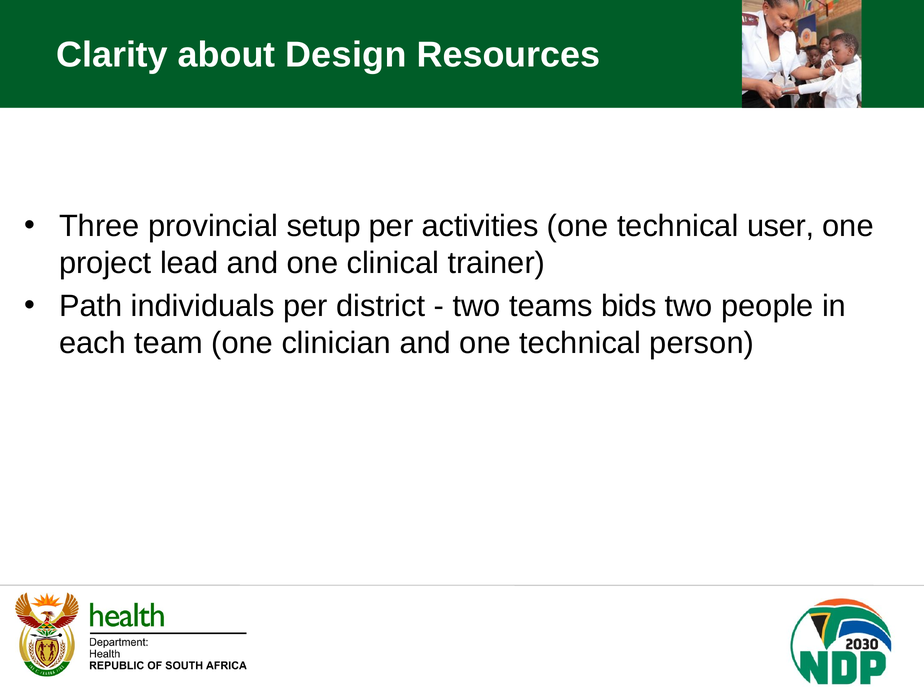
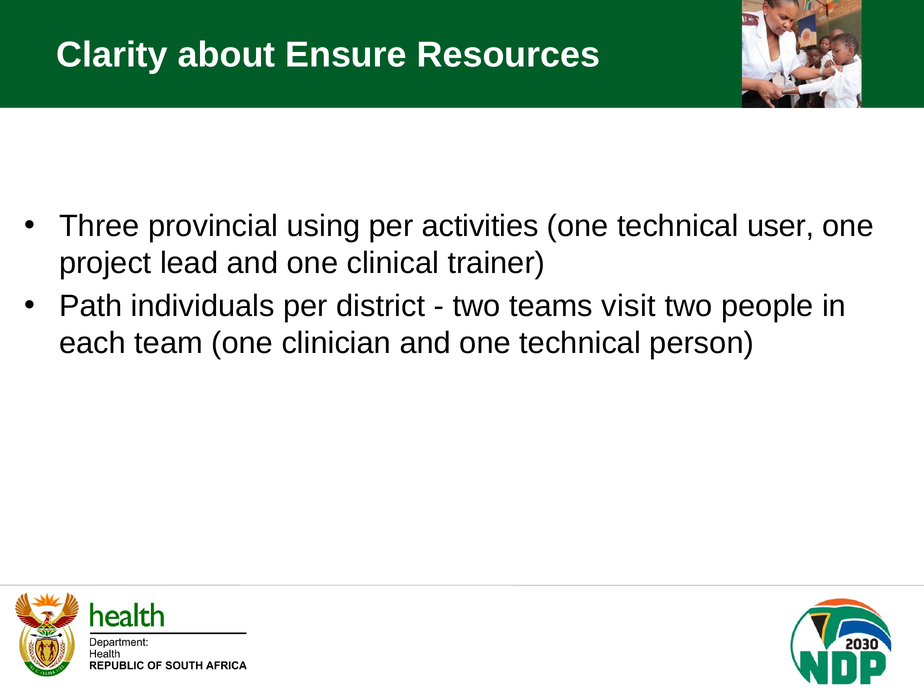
Design: Design -> Ensure (346, 55)
setup: setup -> using (324, 226)
bids: bids -> visit (629, 306)
